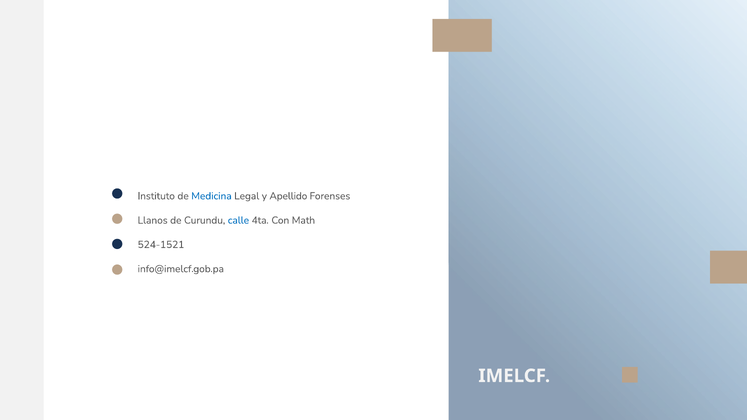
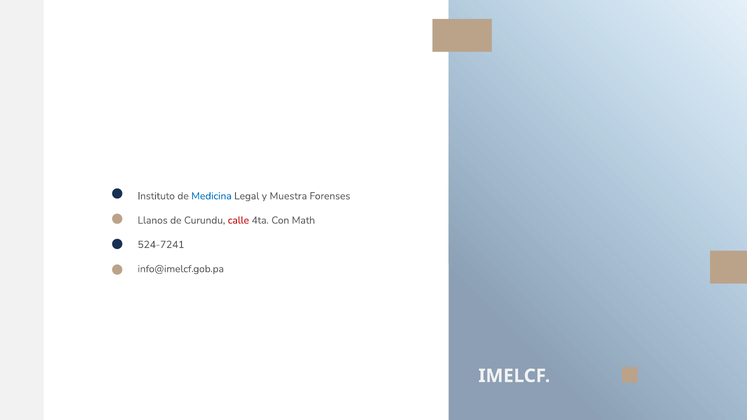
Apellido: Apellido -> Muestra (288, 196)
calle colour: blue -> red (238, 220)
524-1521: 524-1521 -> 524-7241 (161, 245)
